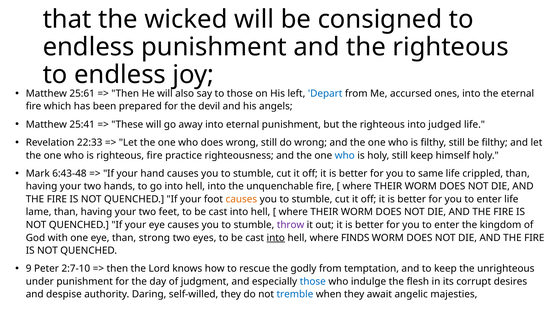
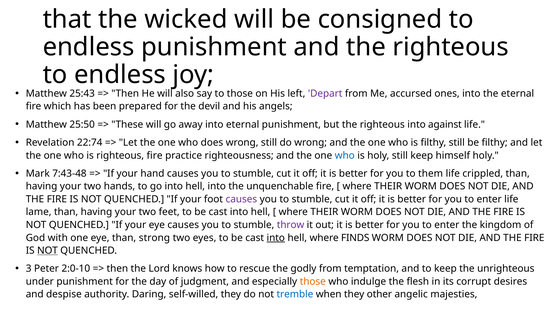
25:61: 25:61 -> 25:43 (82, 94)
Depart colour: blue -> purple (325, 94)
25:41: 25:41 -> 25:50 (82, 124)
judged: judged -> against (445, 124)
22:33: 22:33 -> 22:74 (90, 143)
6:43-48: 6:43-48 -> 7:43-48 (69, 174)
same: same -> them (431, 174)
causes colour: orange -> purple (241, 199)
NOT underline: none -> present (47, 251)
9: 9 -> 3 (29, 269)
2:7-10: 2:7-10 -> 2:0-10 (76, 269)
those colour: blue -> orange (313, 282)
await: await -> other (379, 294)
